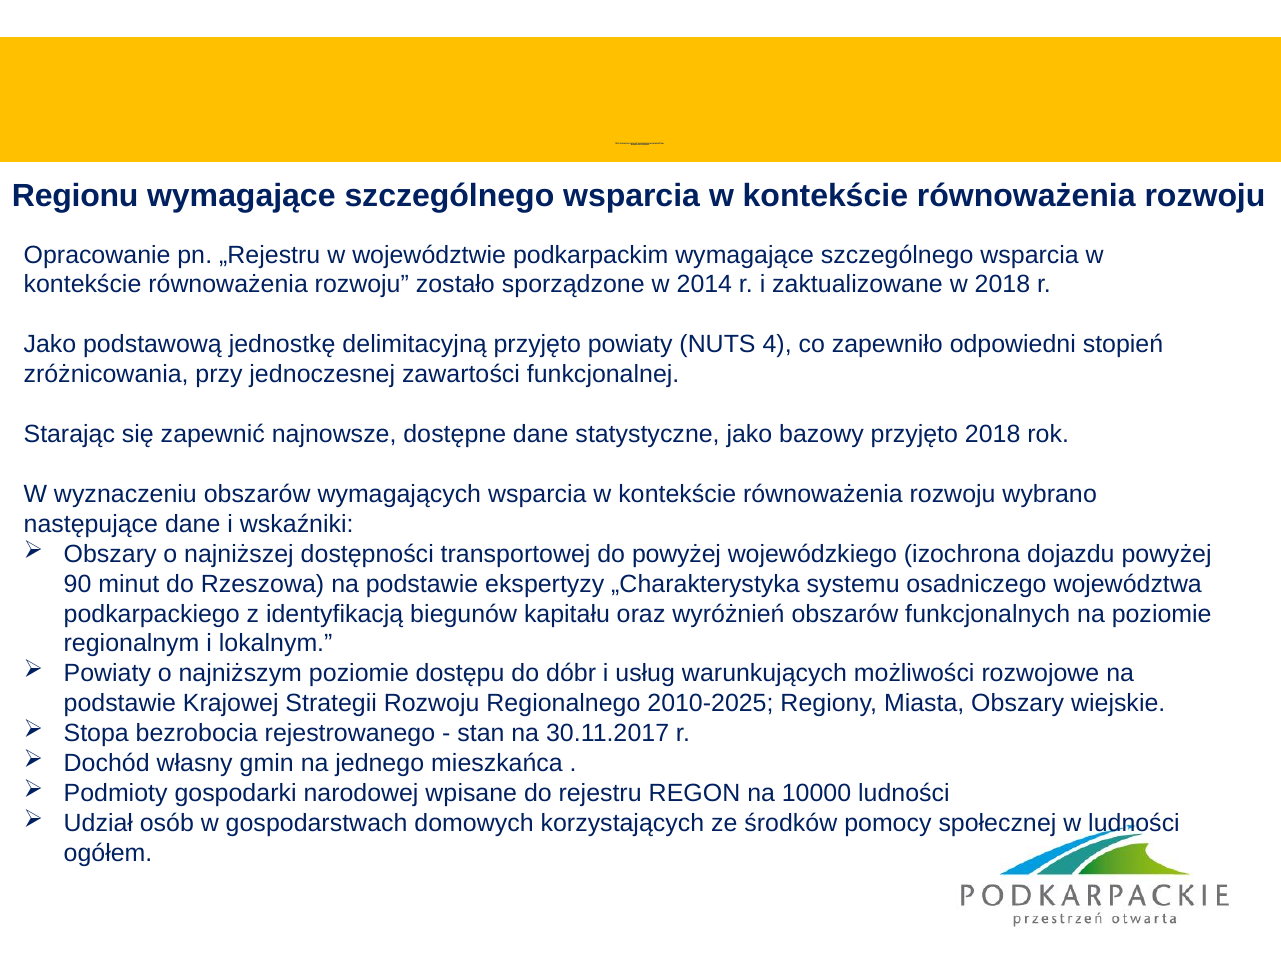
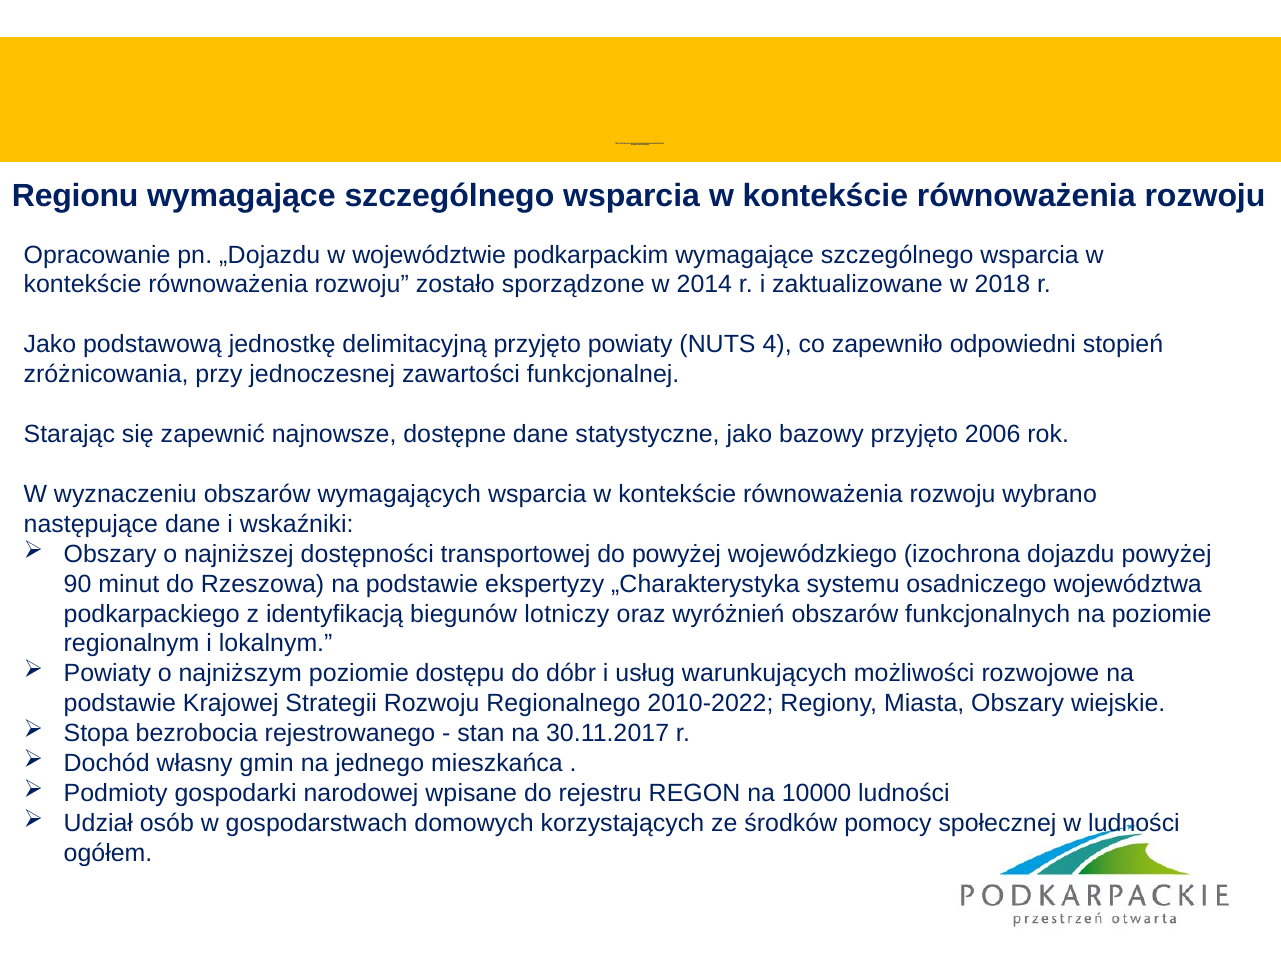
„Rejestru: „Rejestru -> „Dojazdu (270, 255)
przyjęto 2018: 2018 -> 2006 (993, 434)
kapitału: kapitału -> lotniczy (567, 614)
2010-2025: 2010-2025 -> 2010-2022 (710, 703)
